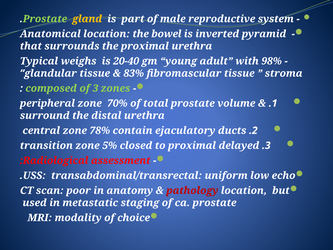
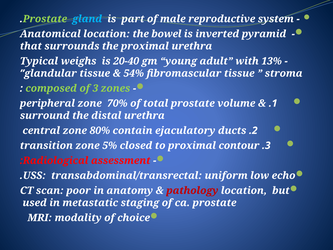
gland colour: yellow -> light blue (87, 19)
98%: 98% -> 13% (272, 61)
83%: 83% -> 54% (134, 73)
78%: 78% -> 80% (100, 130)
delayed: delayed -> contour (239, 145)
